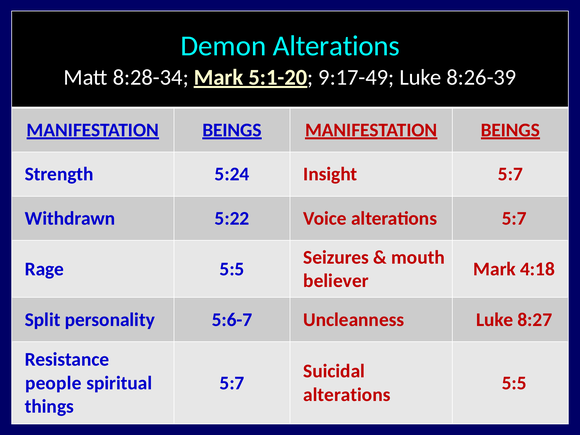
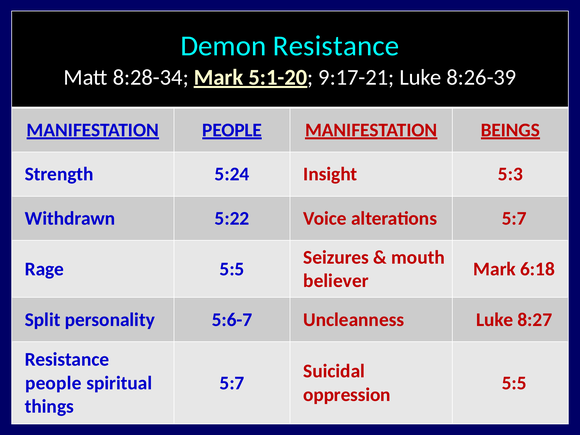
Demon Alterations: Alterations -> Resistance (336, 46)
9:17-49: 9:17-49 -> 9:17-21 (356, 77)
BEINGS: BEINGS -> PEOPLE (232, 130)
Insight 5:7: 5:7 -> 5:3 (510, 174)
4:18: 4:18 -> 6:18 (537, 269)
alterations: alterations -> oppression (347, 395)
